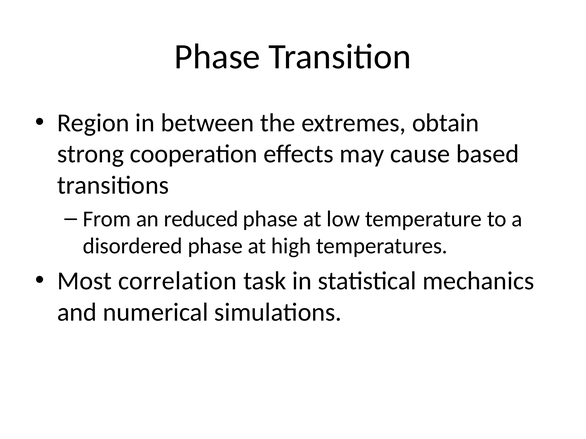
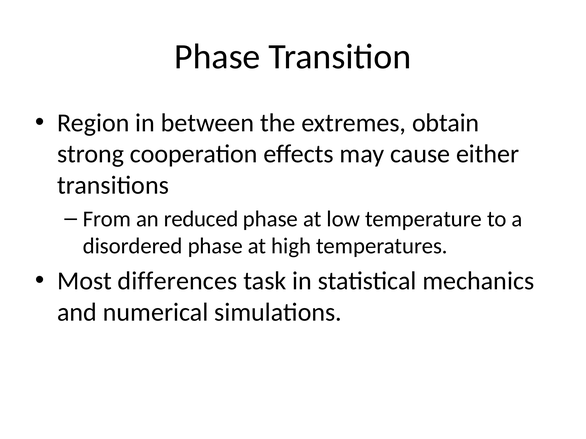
based: based -> either (488, 154)
correlation: correlation -> differences (178, 281)
